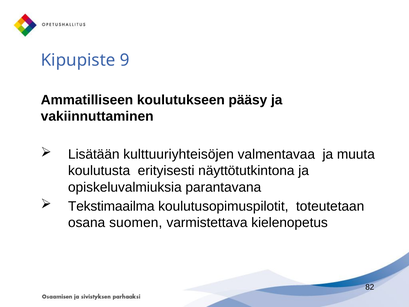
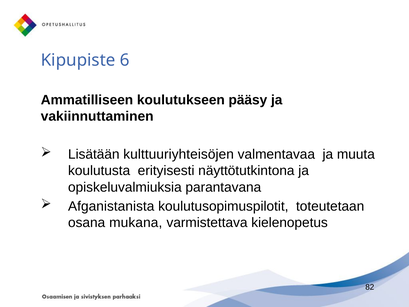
9: 9 -> 6 (125, 60)
Tekstimaailma: Tekstimaailma -> Afganistanista (111, 206)
suomen: suomen -> mukana (136, 222)
